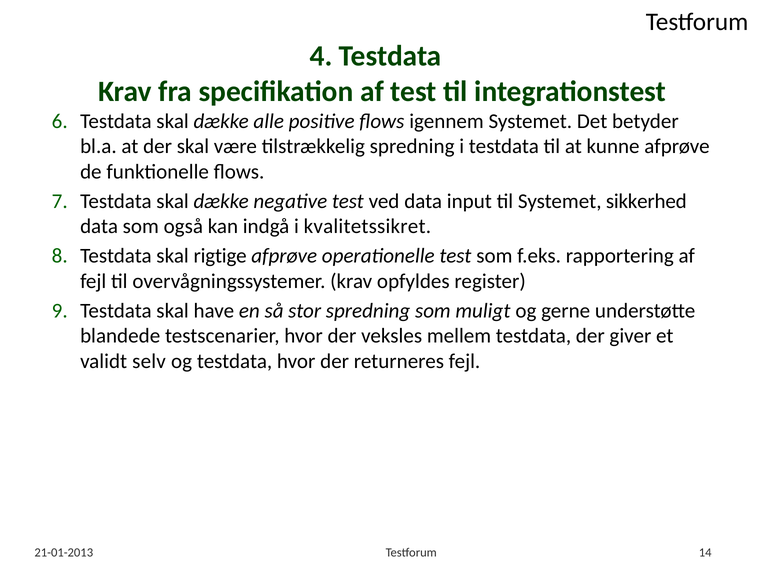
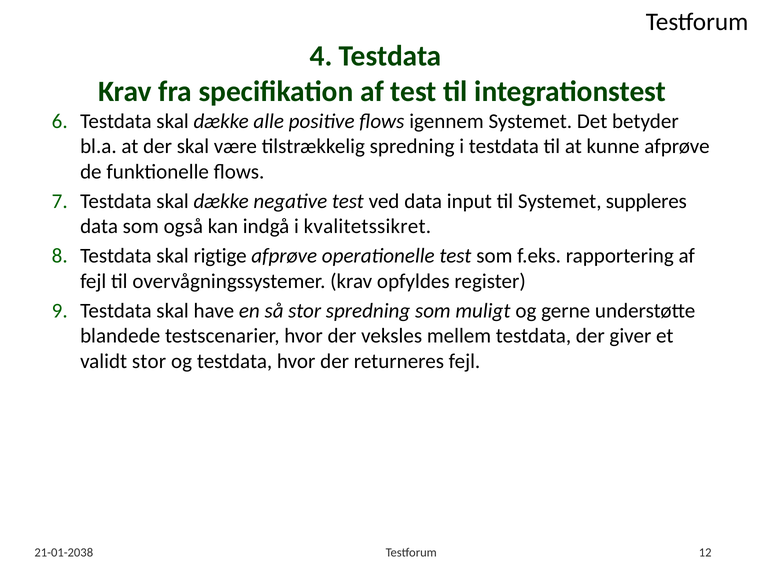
sikkerhed: sikkerhed -> suppleres (646, 201)
validt selv: selv -> stor (149, 361)
21-01-2013: 21-01-2013 -> 21-01-2038 (64, 552)
14: 14 -> 12 (705, 552)
